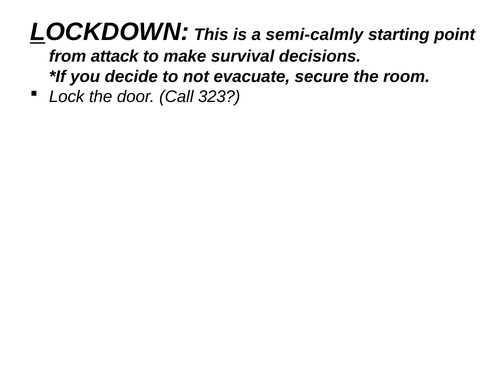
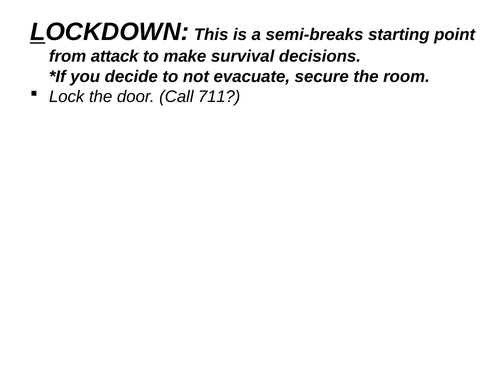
semi-calmly: semi-calmly -> semi-breaks (315, 35)
323: 323 -> 711 (219, 97)
